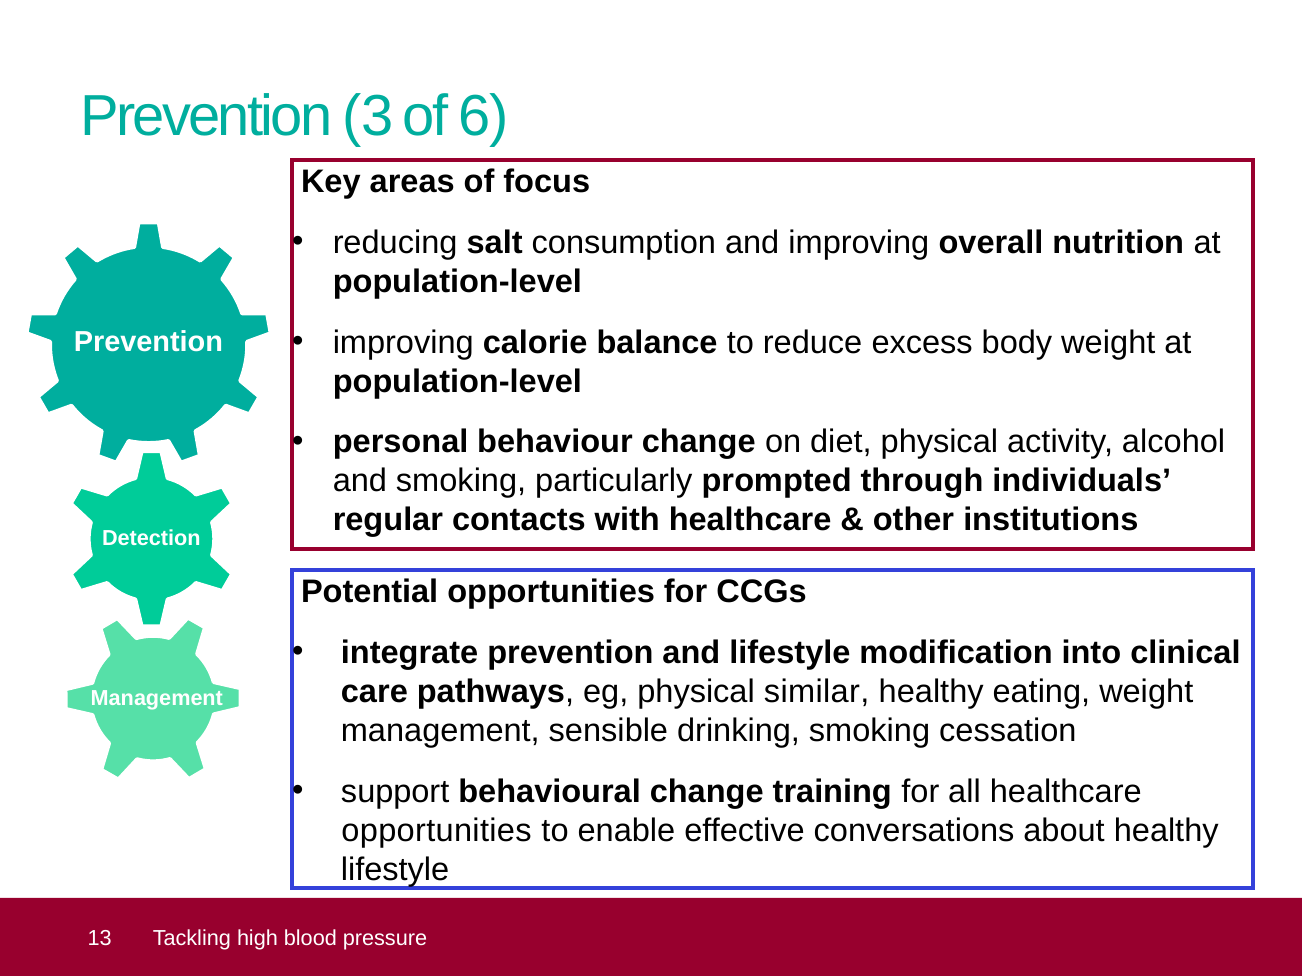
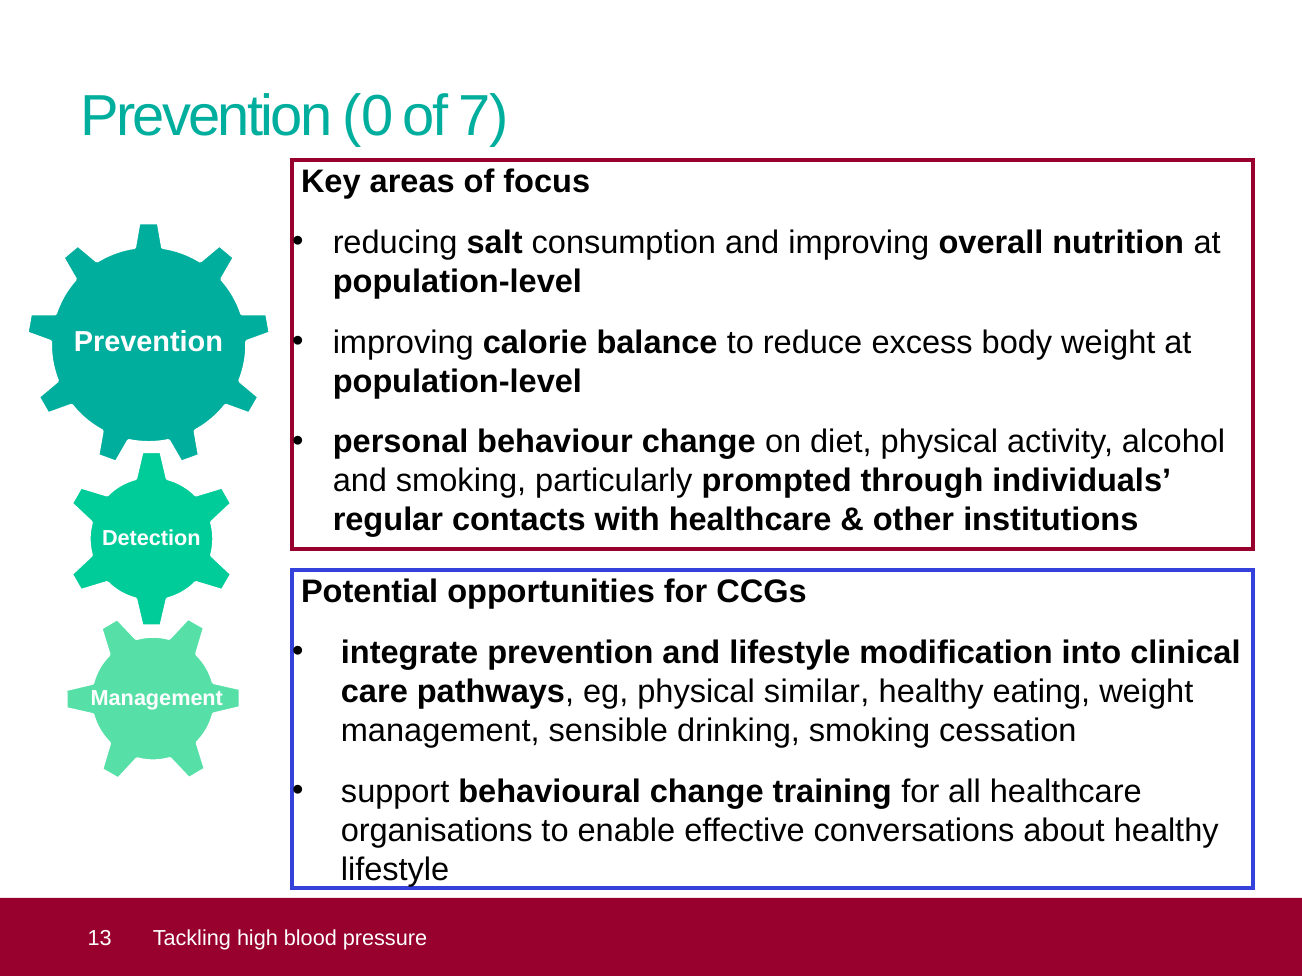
3: 3 -> 0 (368, 117)
6: 6 -> 7 (484, 117)
opportunities: opportunities -> organisations (437, 831)
